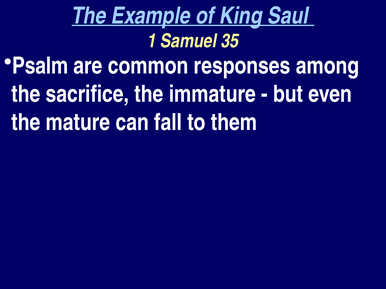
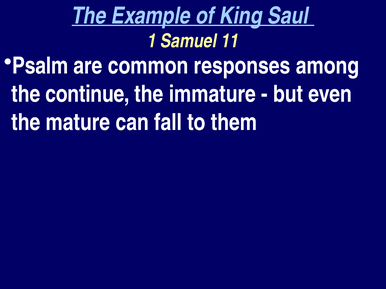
35: 35 -> 11 (230, 41)
sacrifice: sacrifice -> continue (87, 94)
